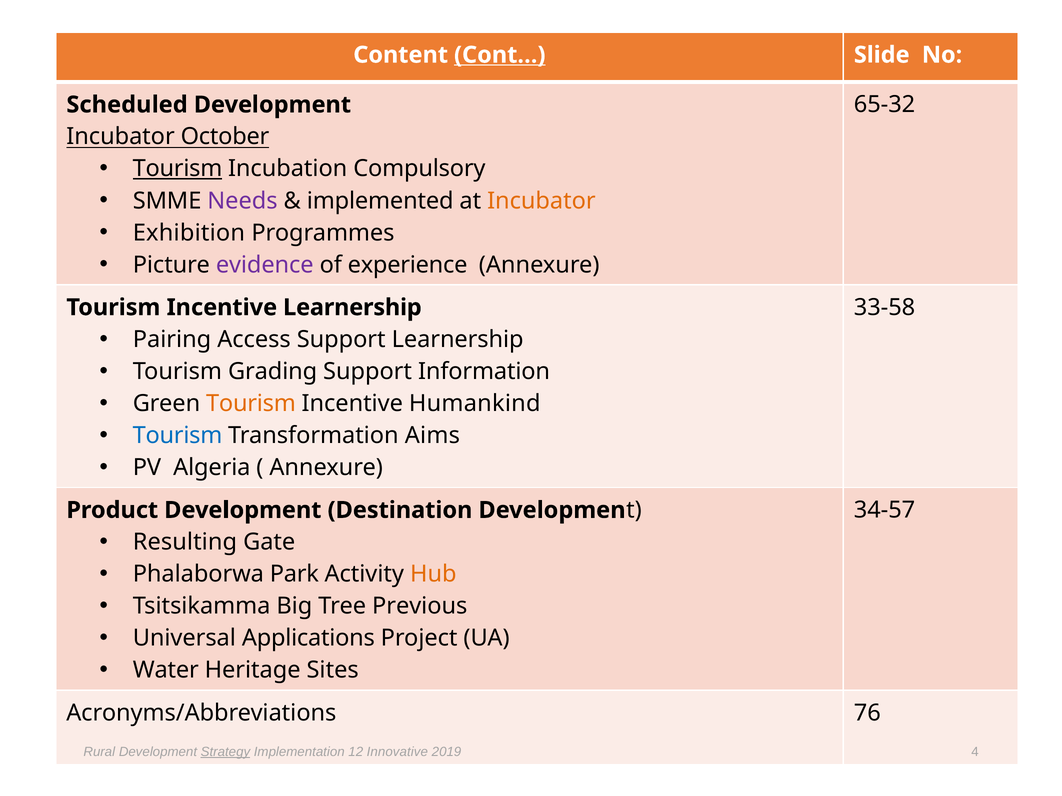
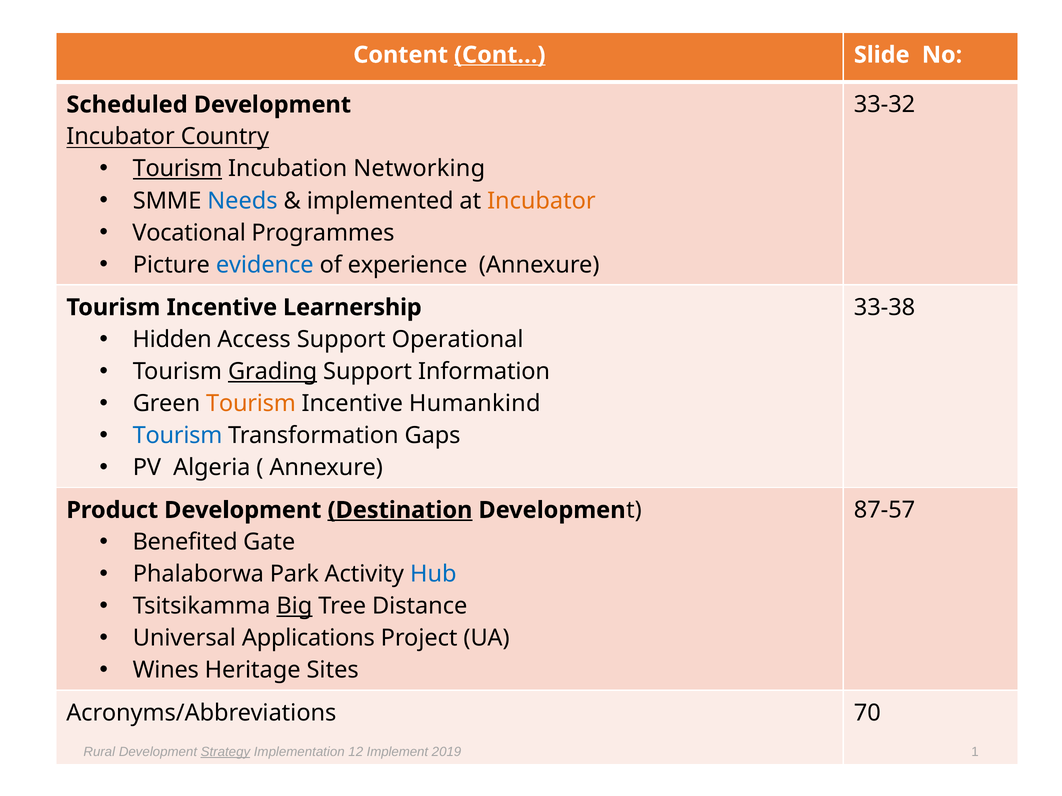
65-32: 65-32 -> 33-32 (885, 105)
October: October -> Country (225, 137)
Compulsory: Compulsory -> Networking (419, 169)
Needs colour: purple -> blue (242, 201)
Exhibition: Exhibition -> Vocational (189, 233)
evidence colour: purple -> blue (265, 265)
33-58: 33-58 -> 33-38 (885, 308)
Pairing: Pairing -> Hidden (172, 340)
Support Learnership: Learnership -> Operational (458, 340)
Grading underline: none -> present (273, 372)
Aims: Aims -> Gaps (433, 436)
34-57: 34-57 -> 87-57 (885, 510)
Destination underline: none -> present (400, 510)
Resulting: Resulting -> Benefited (185, 542)
Hub colour: orange -> blue (433, 574)
Big underline: none -> present (294, 607)
Previous: Previous -> Distance (420, 607)
Water: Water -> Wines (166, 671)
76: 76 -> 70 (867, 713)
Innovative: Innovative -> Implement (397, 752)
4: 4 -> 1 (975, 752)
